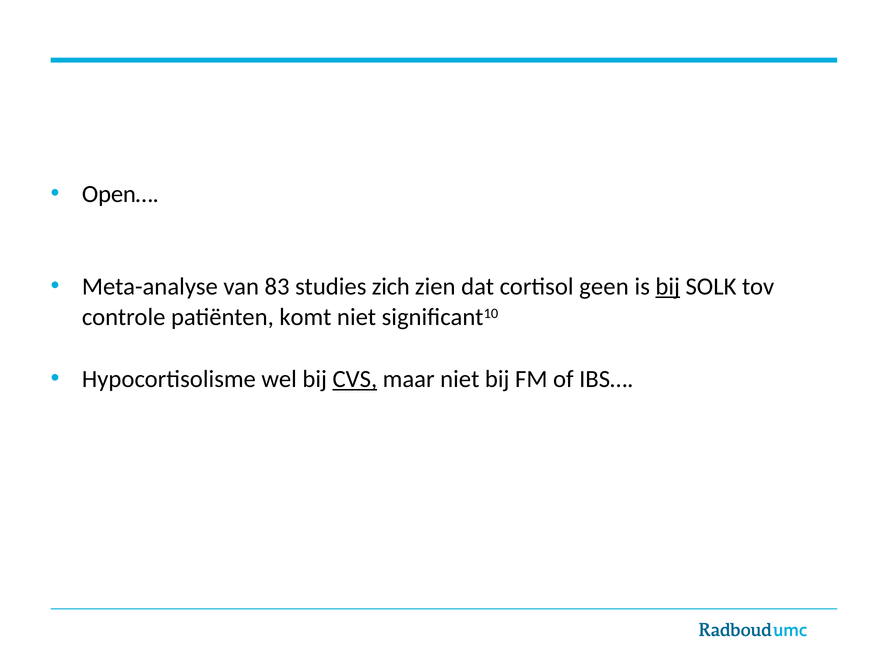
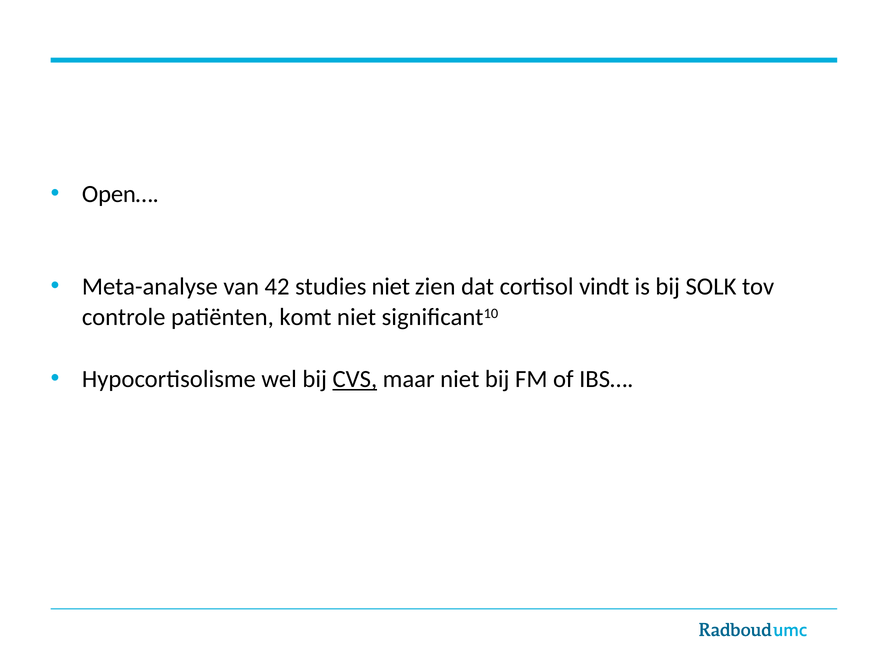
83: 83 -> 42 (277, 287)
studies zich: zich -> niet (391, 287)
geen: geen -> vindt (604, 287)
bij underline: present -> none (668, 287)
